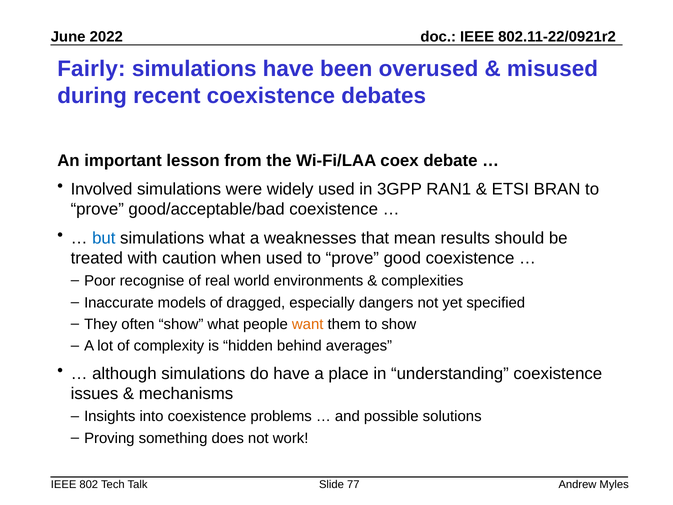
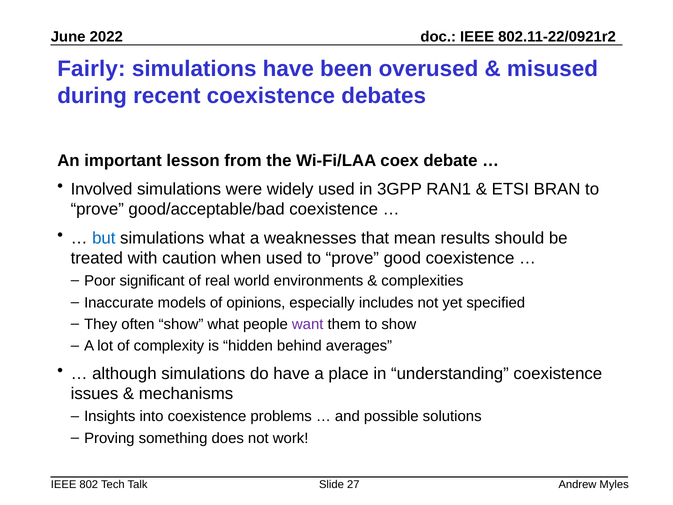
recognise: recognise -> significant (152, 281)
dragged: dragged -> opinions (256, 302)
dangers: dangers -> includes (386, 302)
want colour: orange -> purple (308, 324)
77: 77 -> 27 (353, 484)
